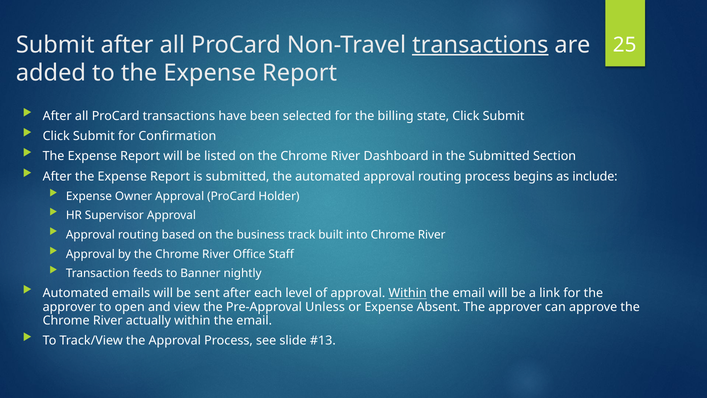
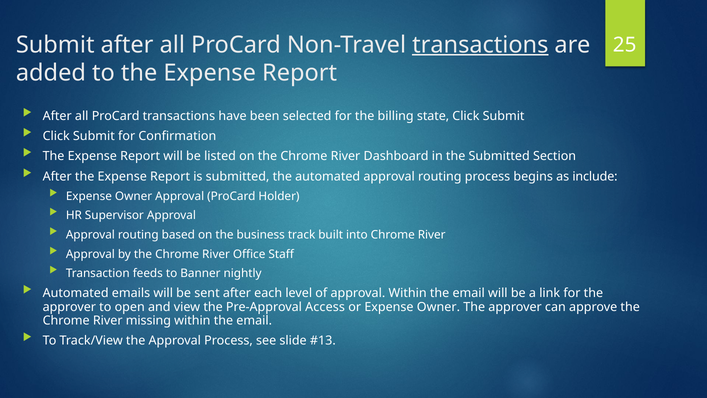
Within underline: present -> none (408, 293)
Unless: Unless -> Access (325, 307)
or Expense Absent: Absent -> Owner (438, 307)
actually: actually -> missing (148, 320)
